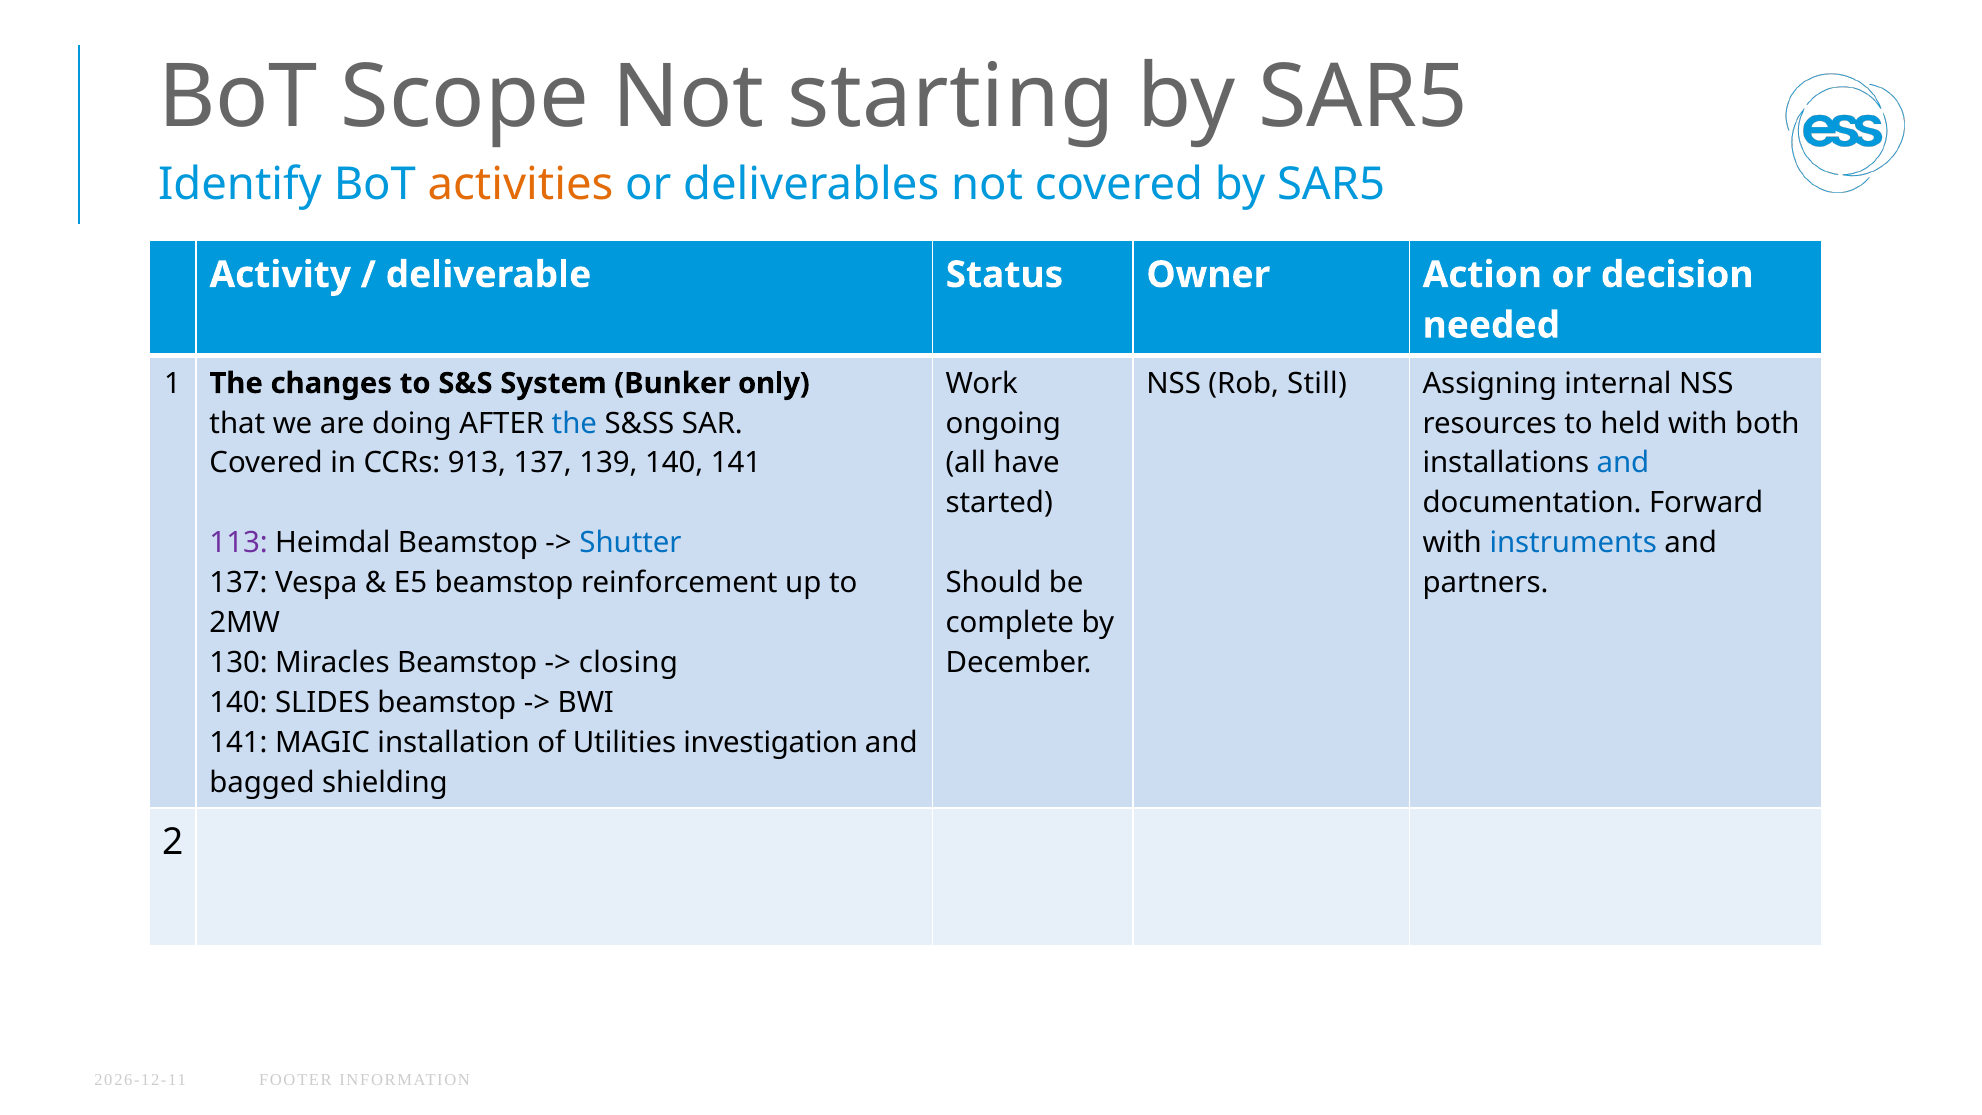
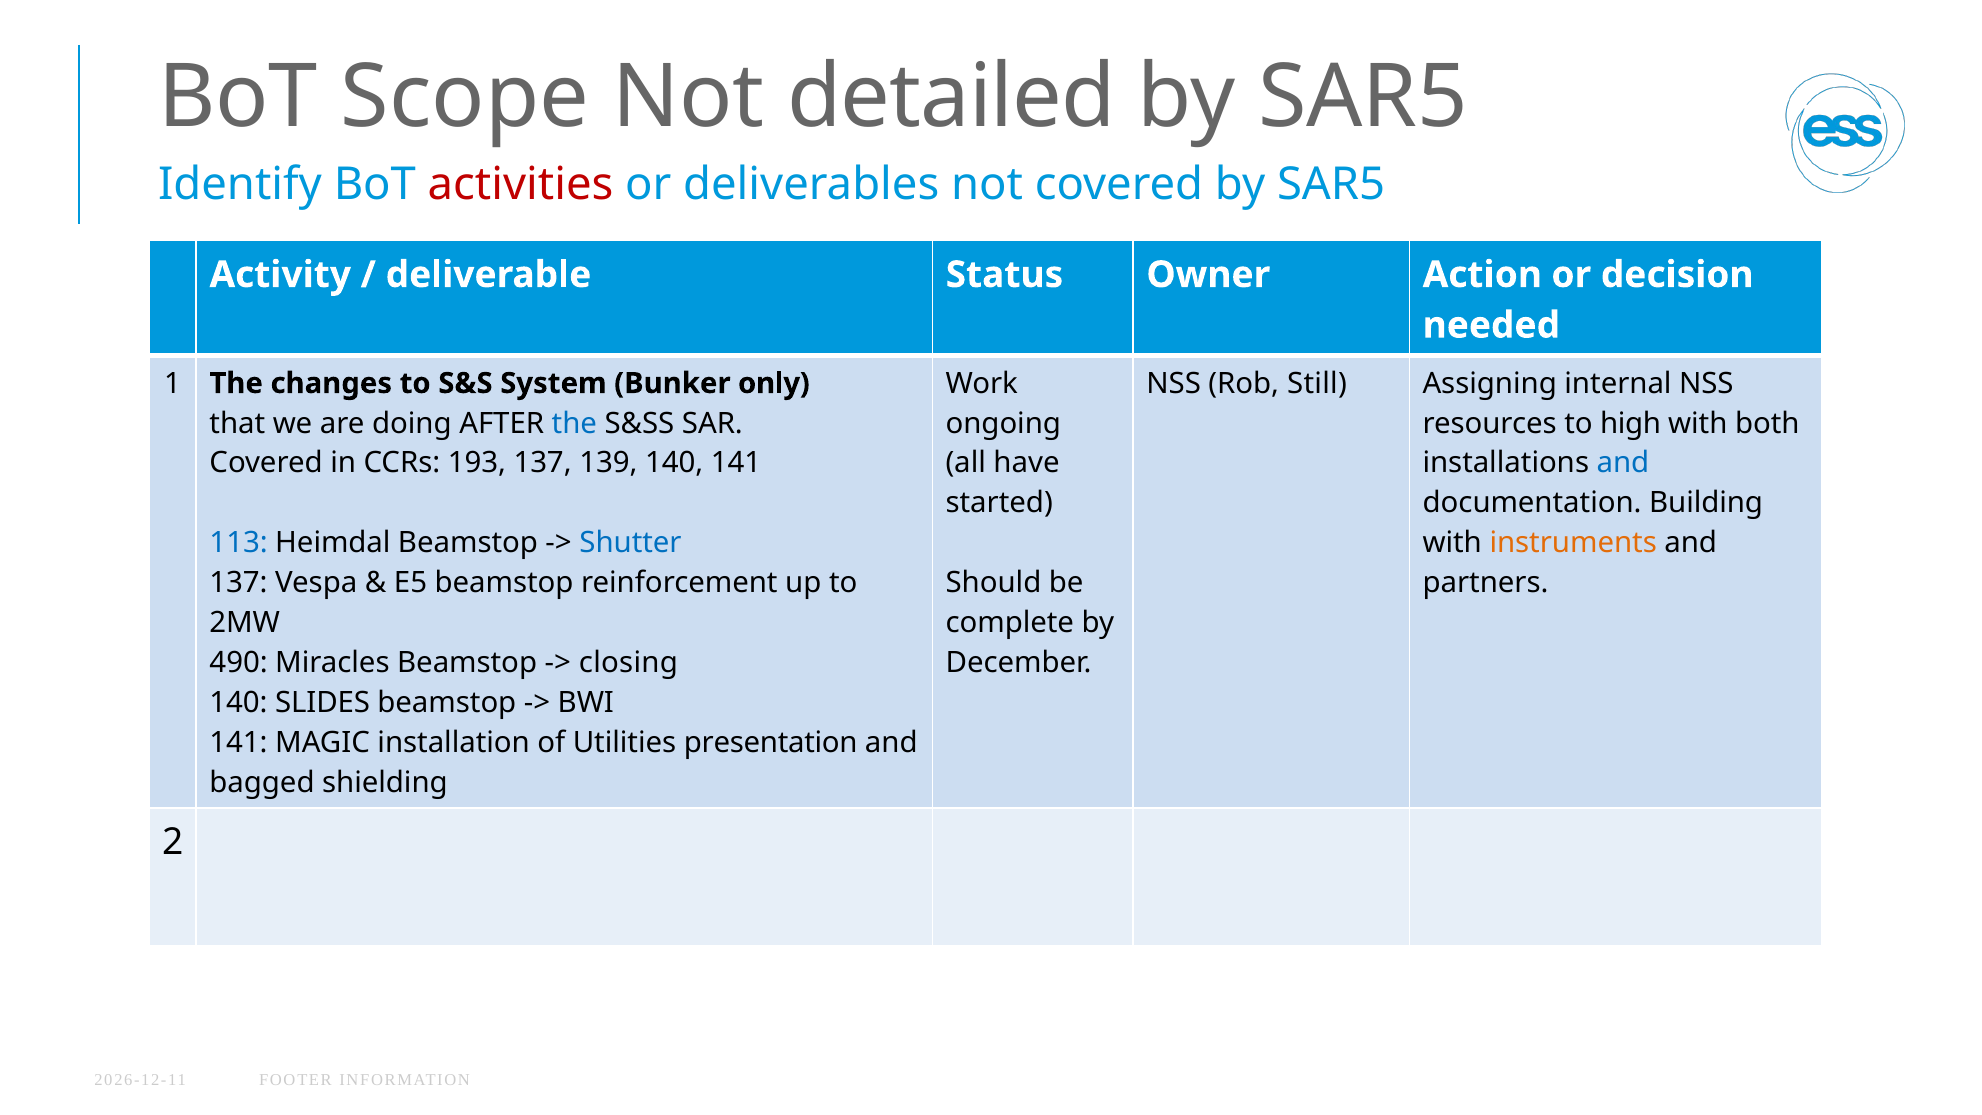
starting: starting -> detailed (952, 97)
activities colour: orange -> red (521, 184)
held: held -> high (1631, 423)
913: 913 -> 193 (477, 463)
Forward: Forward -> Building (1706, 503)
113 colour: purple -> blue (239, 543)
instruments colour: blue -> orange (1573, 543)
130: 130 -> 490 (239, 663)
investigation: investigation -> presentation (771, 743)
